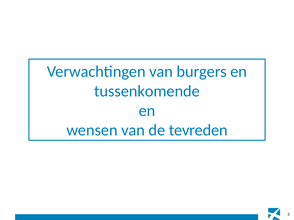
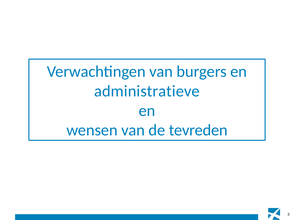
tussenkomende: tussenkomende -> administratieve (147, 91)
